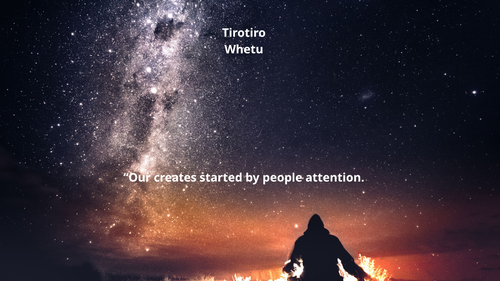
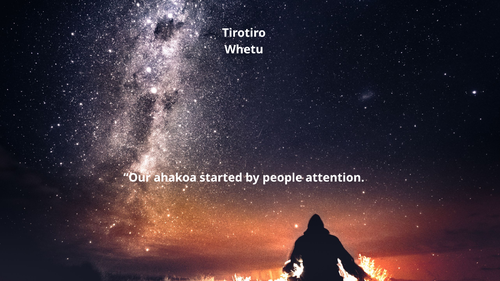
creates: creates -> ahakoa (175, 178)
